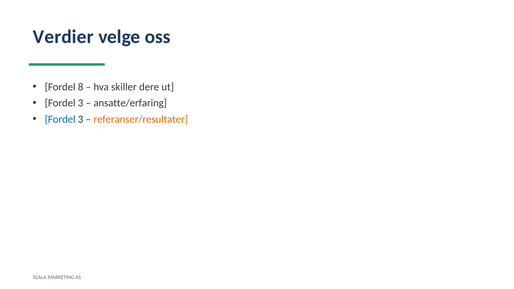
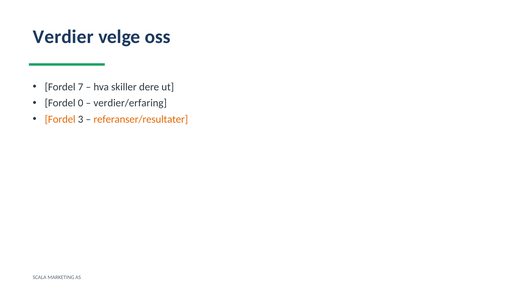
8: 8 -> 7 (81, 87)
3: 3 -> 0 (81, 103)
ansatte/erfaring: ansatte/erfaring -> verdier/erfaring (130, 103)
Fordel colour: blue -> orange (60, 119)
